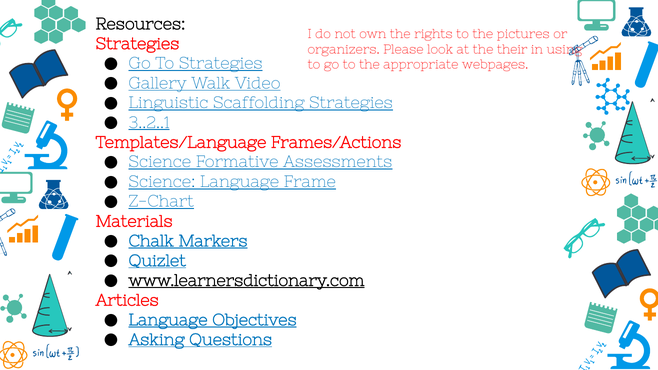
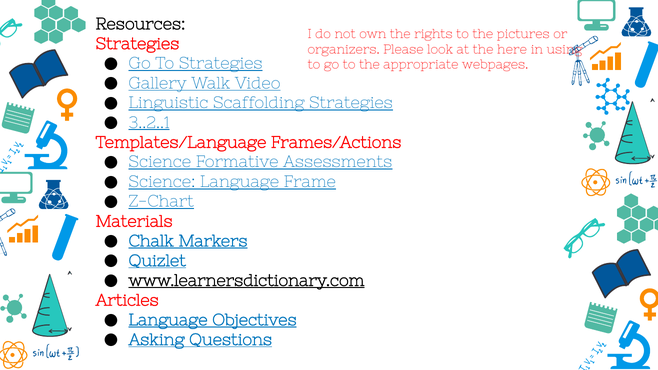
their: their -> here (512, 49)
